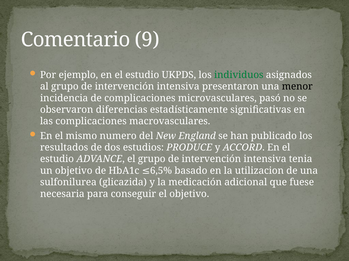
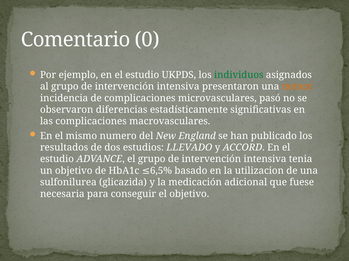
9: 9 -> 0 (147, 40)
menor colour: black -> orange (297, 87)
PRODUCE: PRODUCE -> LLEVADO (189, 148)
